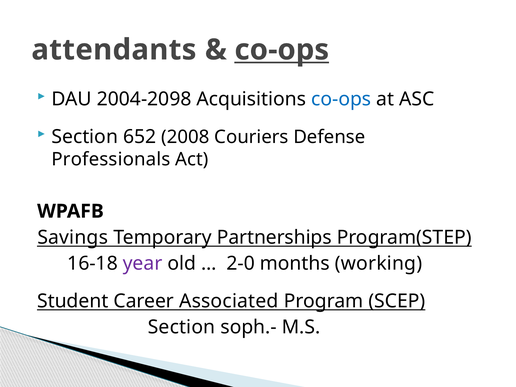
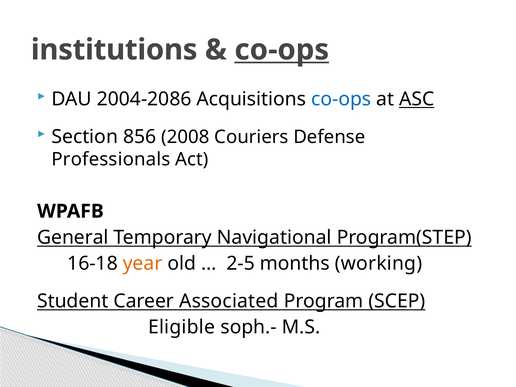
attendants: attendants -> institutions (114, 50)
2004-2098: 2004-2098 -> 2004-2086 (144, 99)
ASC underline: none -> present (417, 99)
652: 652 -> 856 (140, 137)
Savings: Savings -> General (73, 237)
Partnerships: Partnerships -> Navigational (274, 237)
year colour: purple -> orange (143, 263)
2-0: 2-0 -> 2-5 (241, 263)
Section: Section -> Eligible (182, 327)
